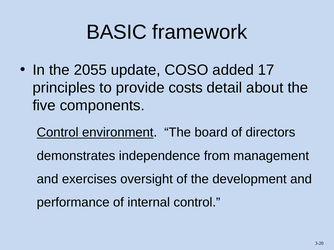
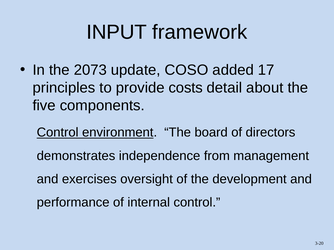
BASIC: BASIC -> INPUT (117, 32)
2055: 2055 -> 2073 (90, 70)
